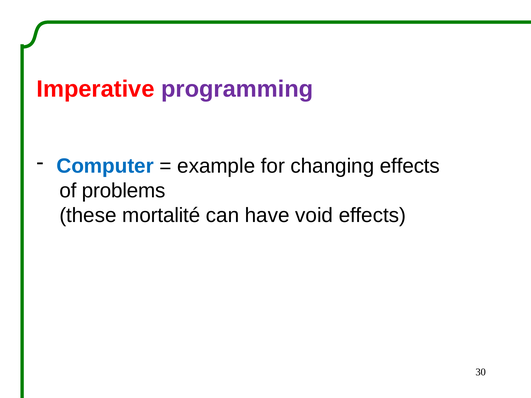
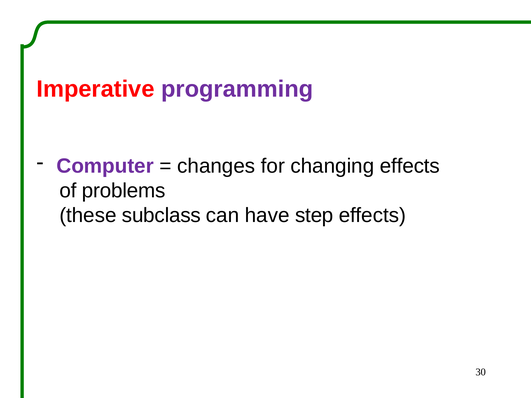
Computer colour: blue -> purple (105, 166)
example: example -> changes (216, 166)
mortalité: mortalité -> subclass (161, 216)
void: void -> step (314, 216)
